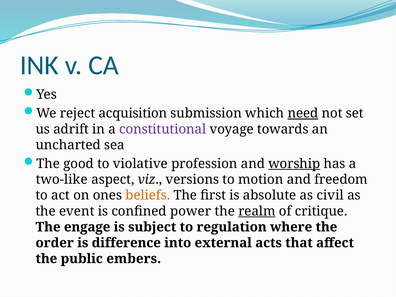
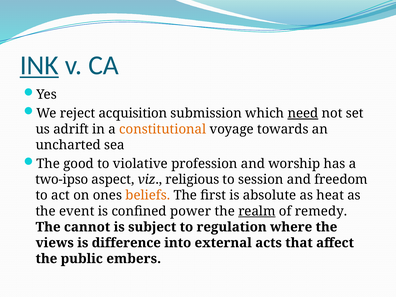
INK underline: none -> present (39, 65)
constitutional colour: purple -> orange (163, 129)
worship underline: present -> none (294, 164)
two-like: two-like -> two-ipso (62, 180)
versions: versions -> religious (192, 180)
motion: motion -> session (261, 180)
civil: civil -> heat (330, 195)
critique: critique -> remedy (321, 211)
engage: engage -> cannot (87, 227)
order: order -> views (55, 243)
